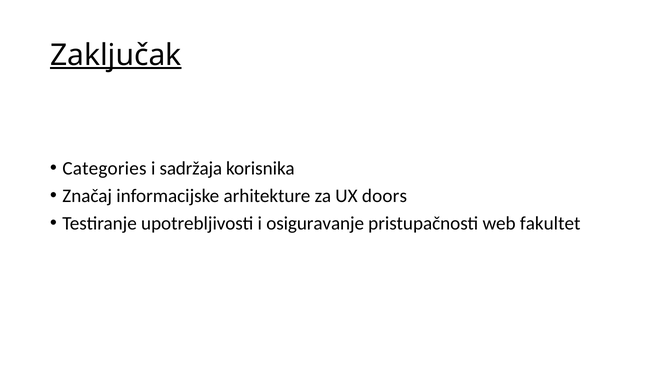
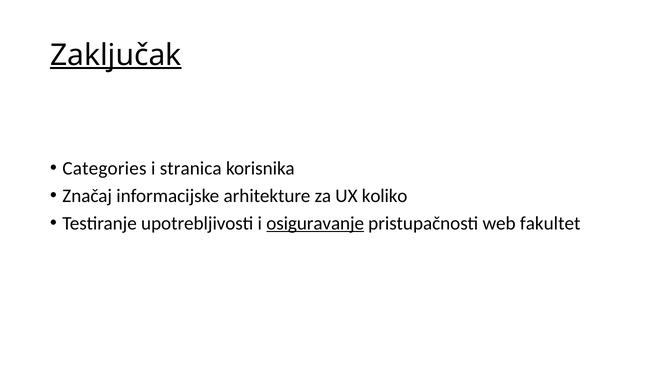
sadržaja: sadržaja -> stranica (191, 168)
doors: doors -> koliko (385, 196)
osiguravanje underline: none -> present (315, 223)
